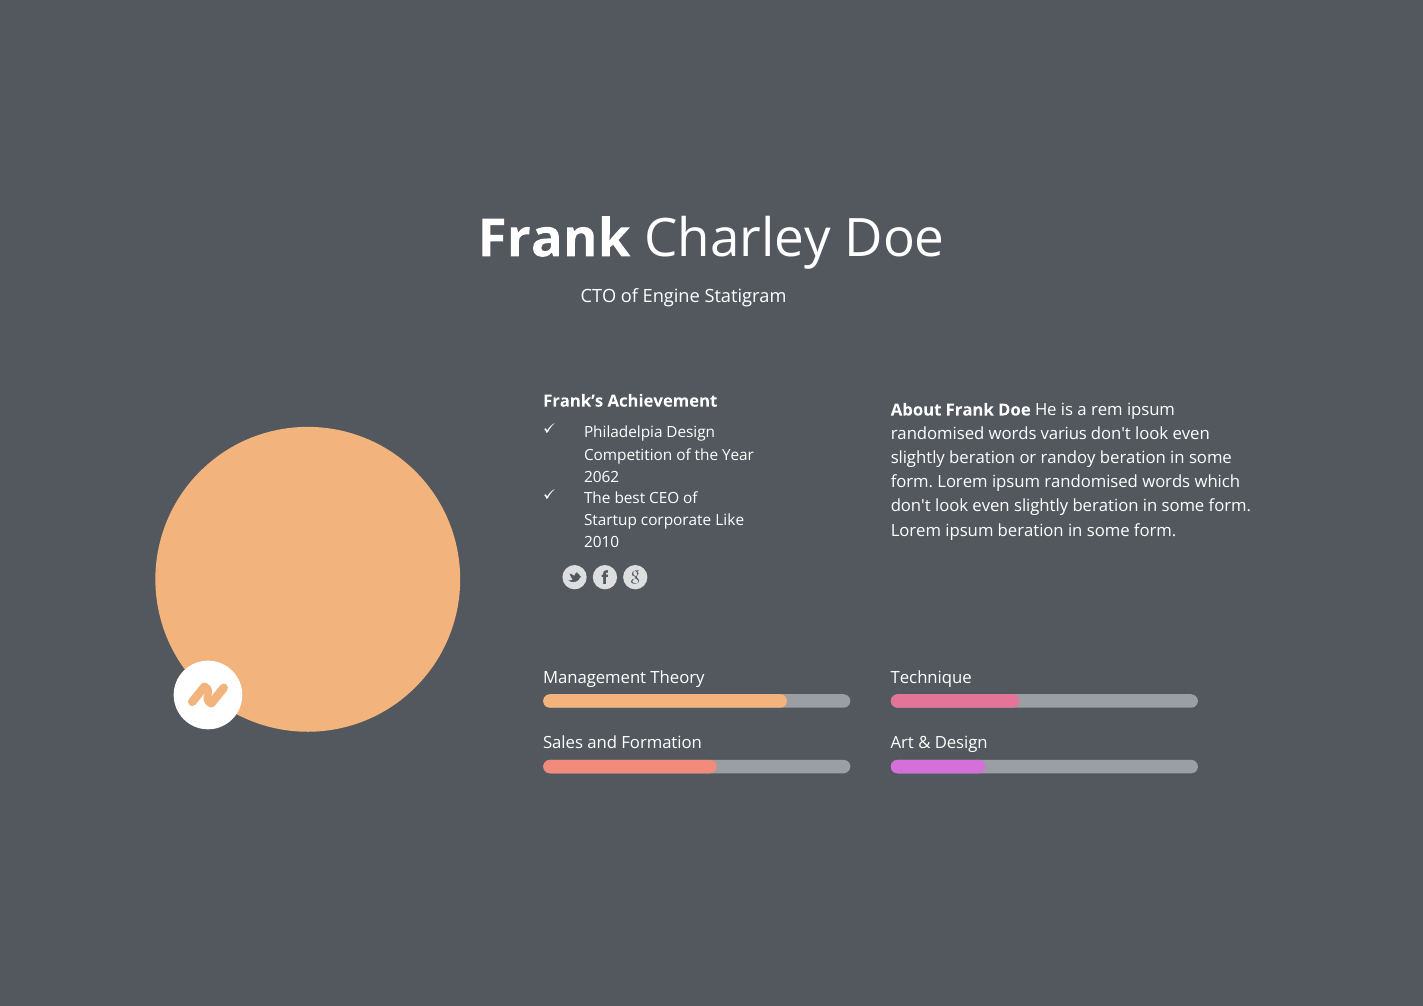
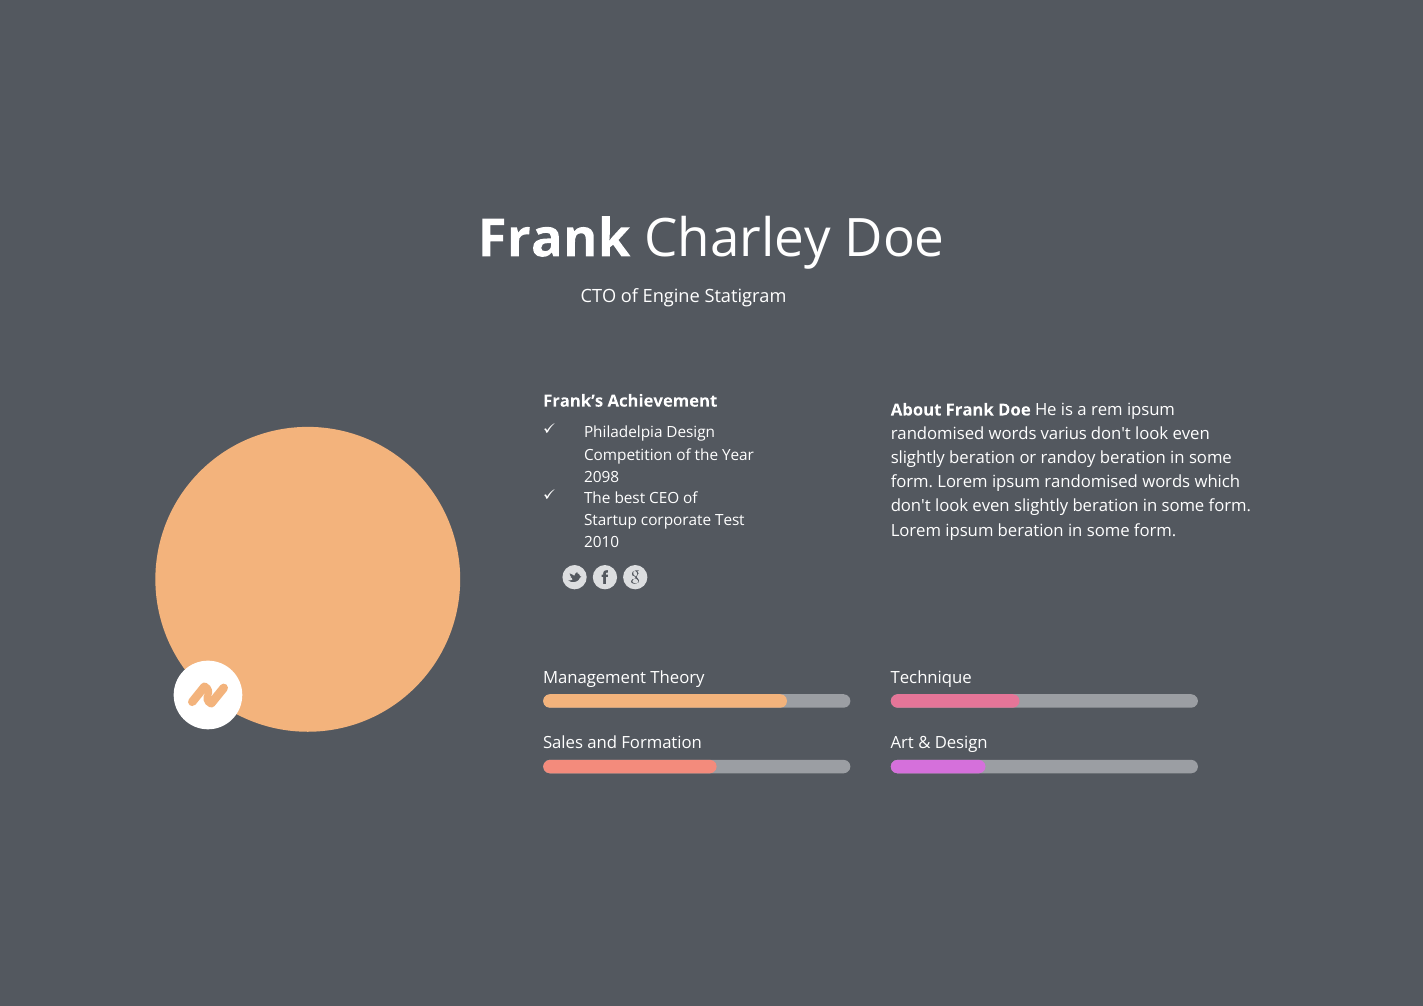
2062: 2062 -> 2098 (602, 477)
Like: Like -> Test (730, 521)
